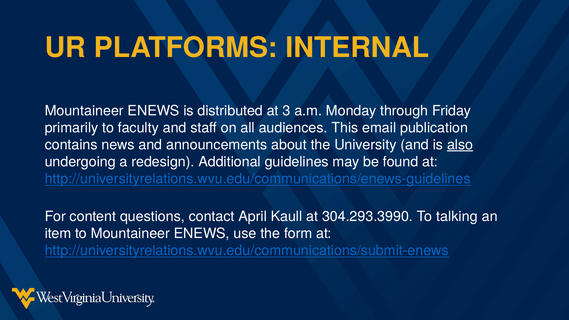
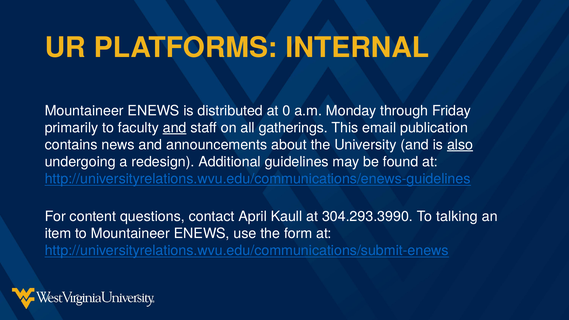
3: 3 -> 0 (286, 111)
and underline: none -> present (175, 128)
audiences: audiences -> gatherings (293, 128)
